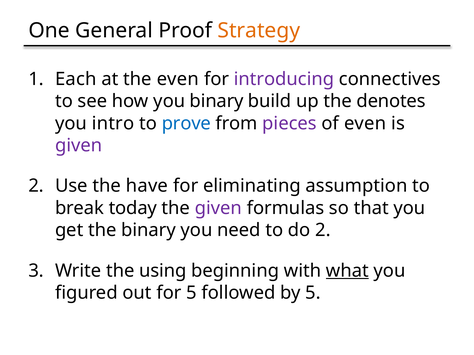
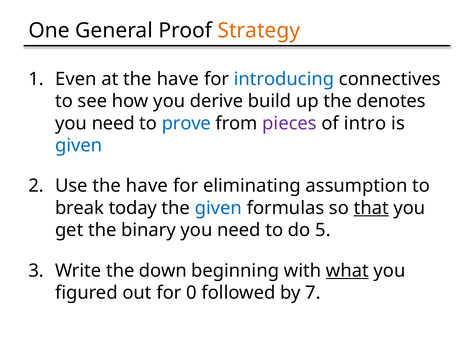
Each: Each -> Even (76, 79)
at the even: even -> have (178, 79)
introducing colour: purple -> blue (284, 79)
you binary: binary -> derive (217, 101)
intro: intro -> need (113, 123)
of even: even -> intro (365, 123)
given colour: purple -> blue (79, 146)
given colour: purple -> blue (218, 208)
that underline: none -> present (371, 208)
do 2: 2 -> 5 (323, 230)
using: using -> down (163, 271)
for 5: 5 -> 0 (191, 293)
by 5: 5 -> 7 (313, 293)
